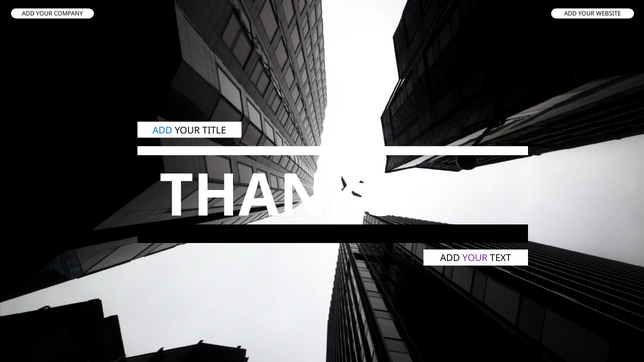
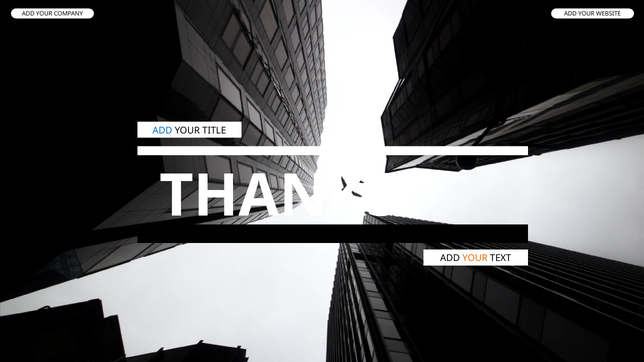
YOUR colour: purple -> orange (475, 258)
